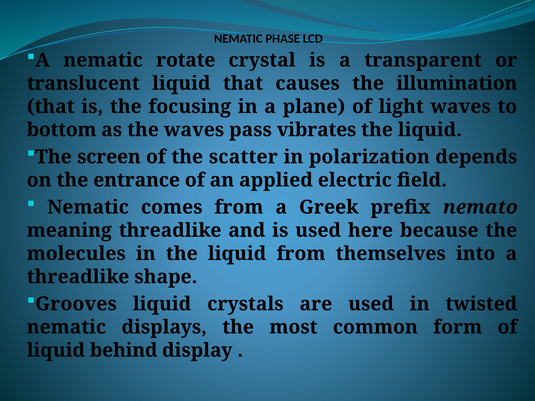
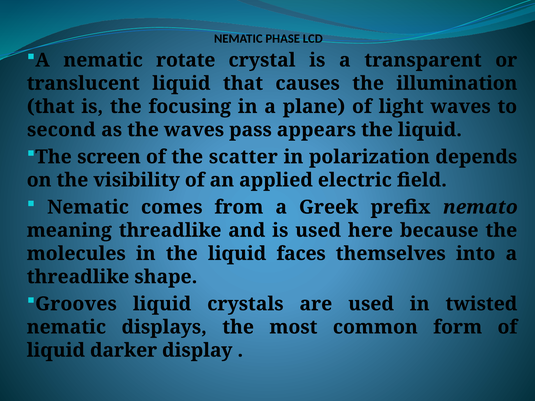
bottom: bottom -> second (61, 130)
vibrates: vibrates -> appears (316, 130)
entrance: entrance -> visibility (137, 180)
liquid from: from -> faces (301, 254)
behind: behind -> darker (124, 351)
